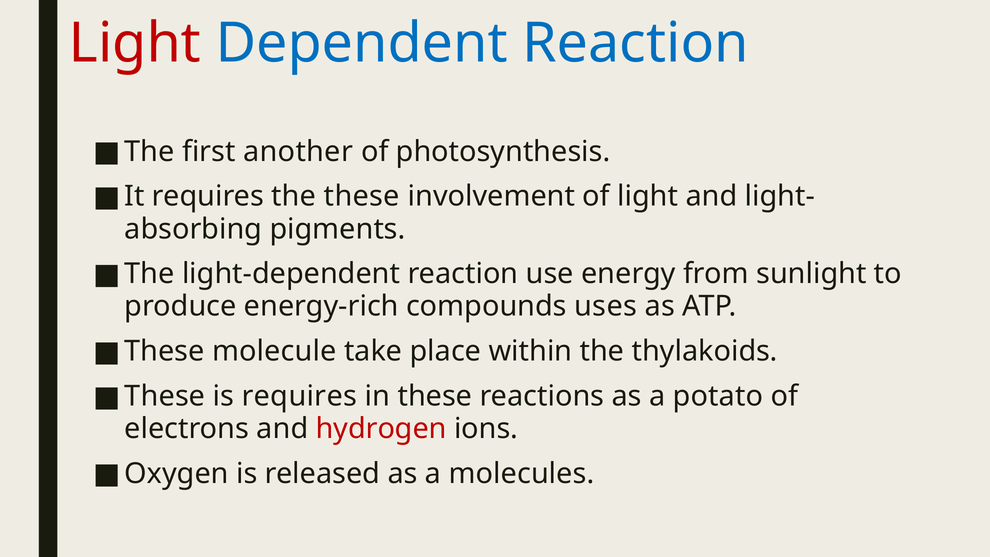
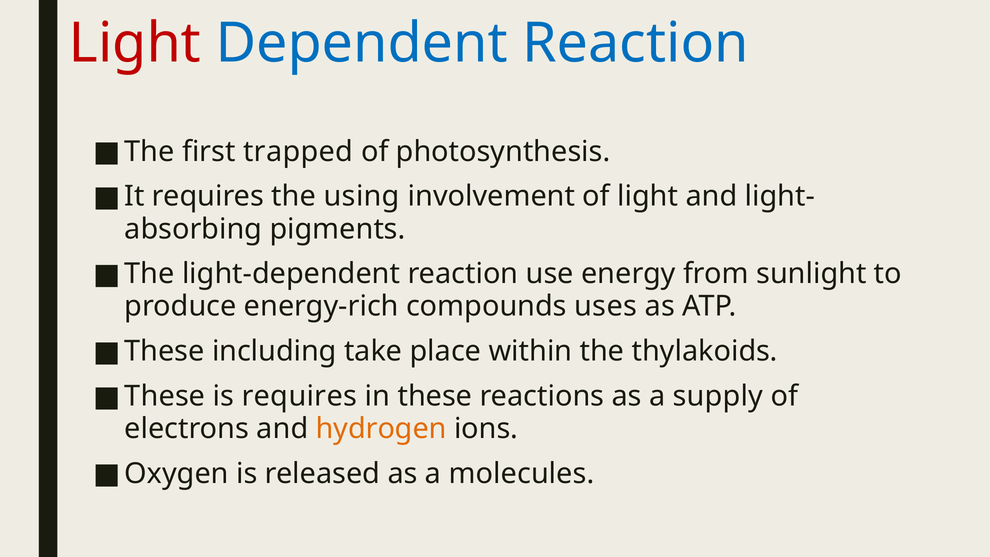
another: another -> trapped (298, 152)
the these: these -> using (362, 196)
molecule: molecule -> including (274, 351)
potato: potato -> supply (718, 396)
hydrogen colour: red -> orange (381, 429)
